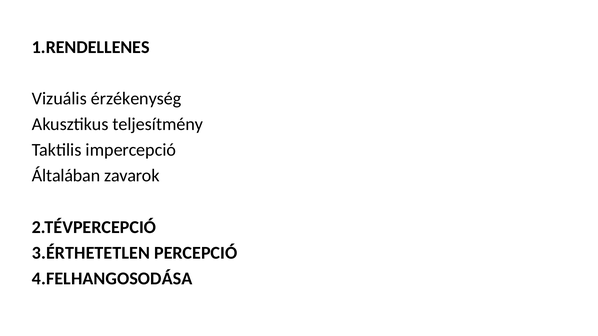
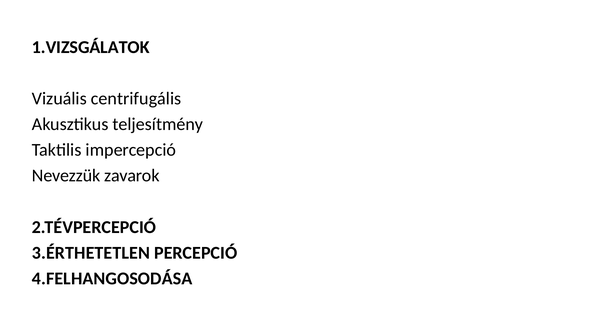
1.RENDELLENES: 1.RENDELLENES -> 1.VIZSGÁLATOK (91, 47)
érzékenység: érzékenység -> centrifugális (136, 99)
Általában: Általában -> Nevezzük (66, 176)
